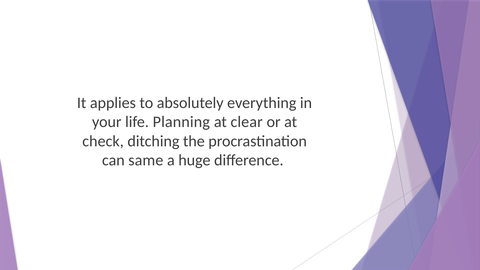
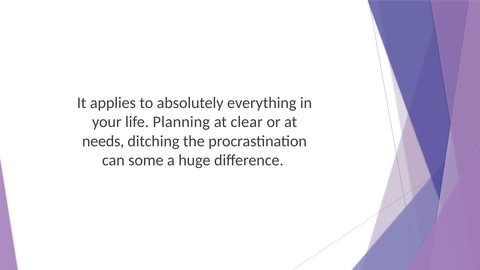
check: check -> needs (103, 141)
same: same -> some (146, 160)
